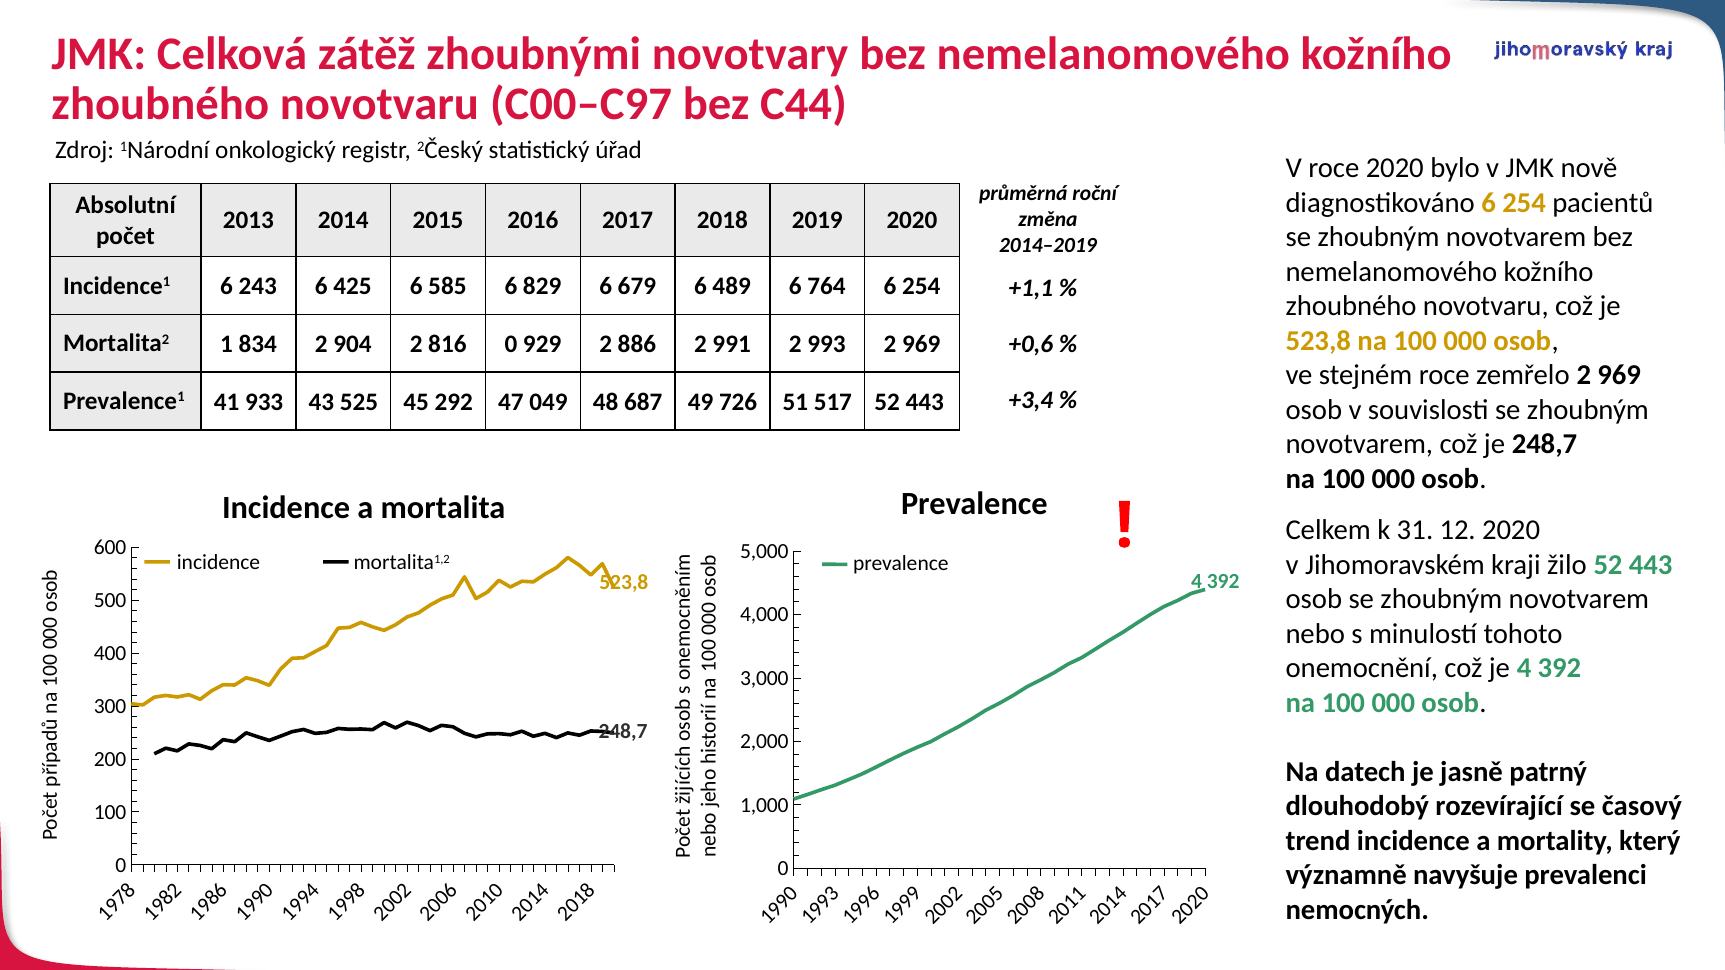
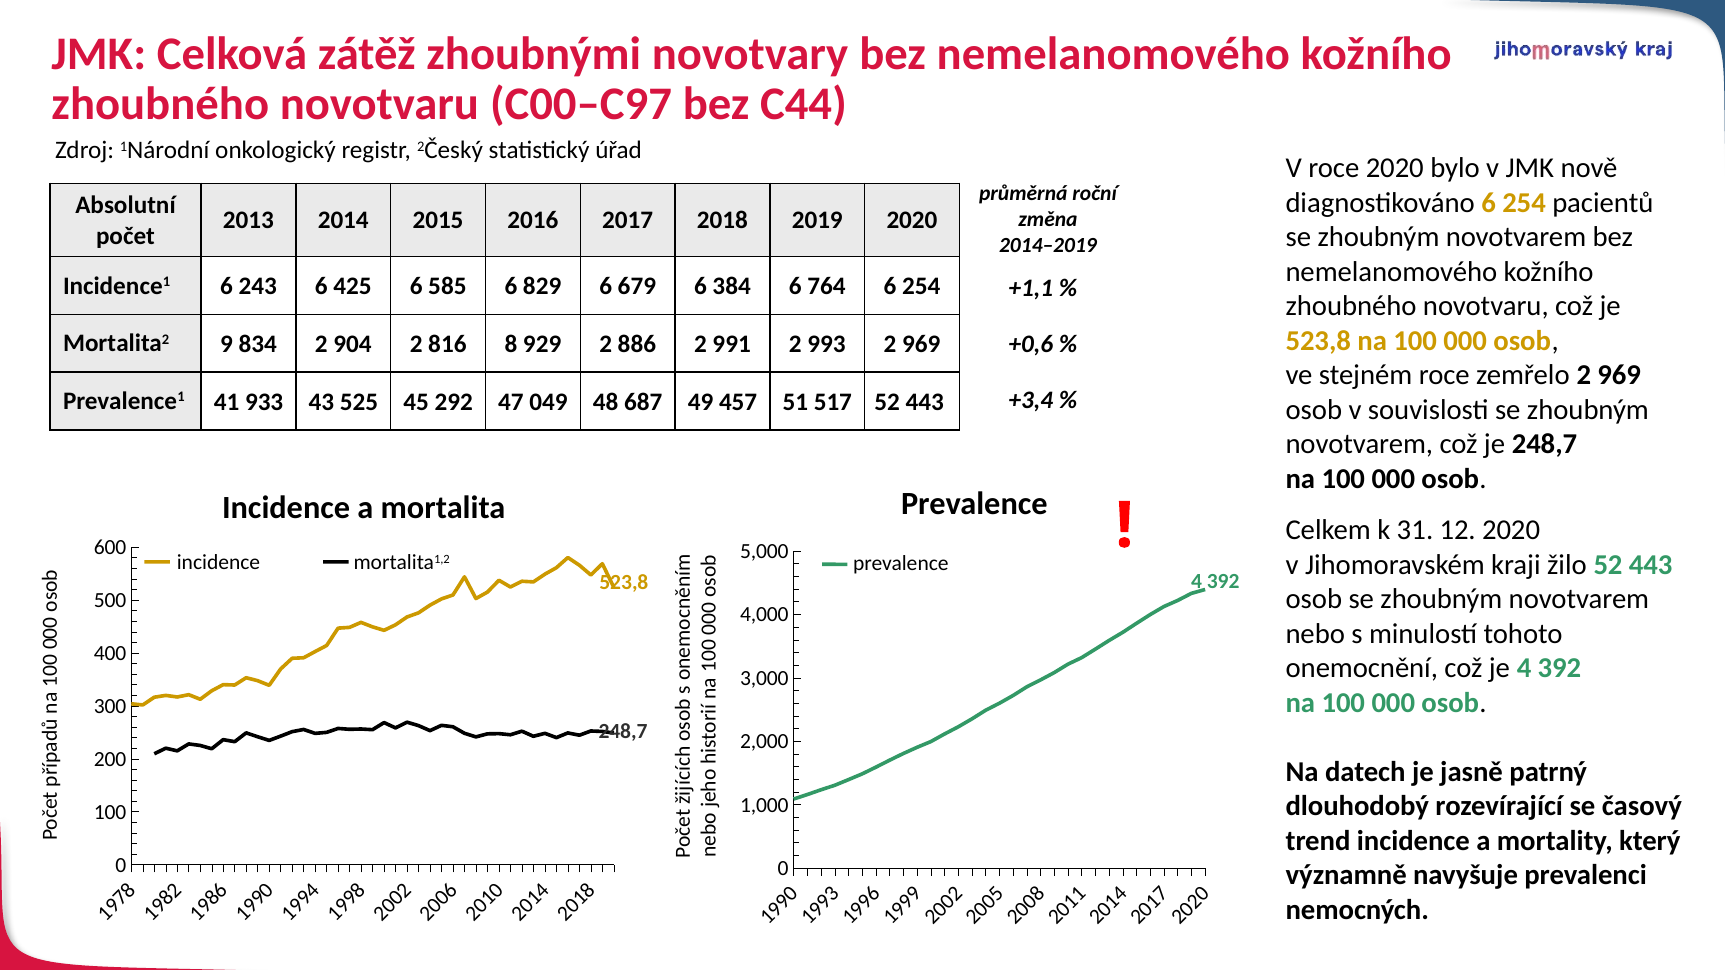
489: 489 -> 384 (732, 287)
Mortalita2 1: 1 -> 9 (227, 344)
816 0: 0 -> 8 (511, 344)
726: 726 -> 457 (738, 402)
